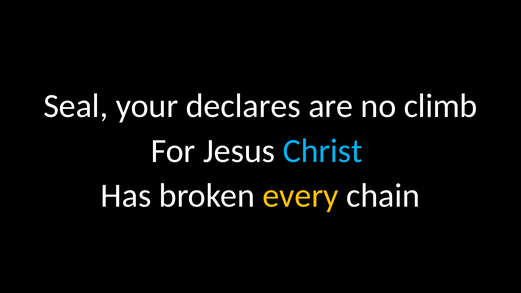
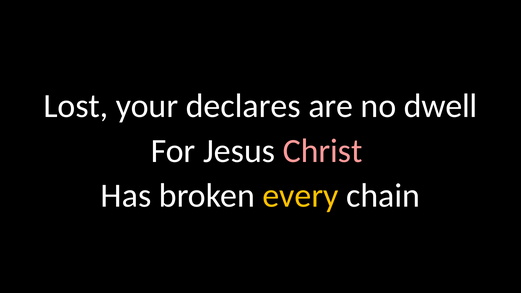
Seal: Seal -> Lost (76, 106)
climb: climb -> dwell (441, 106)
Christ colour: light blue -> pink (323, 151)
